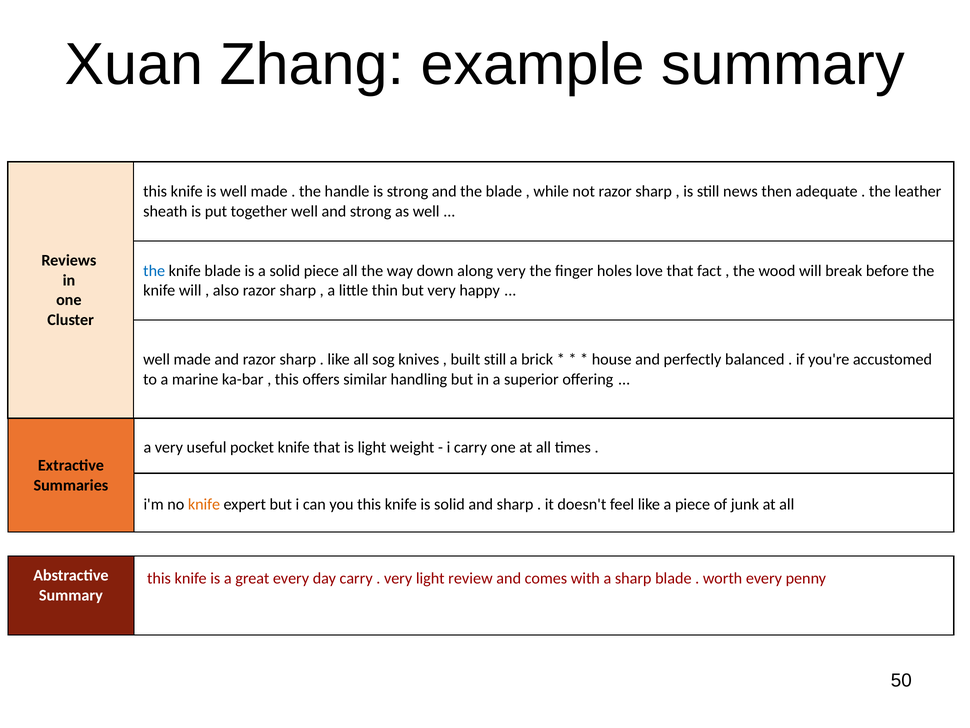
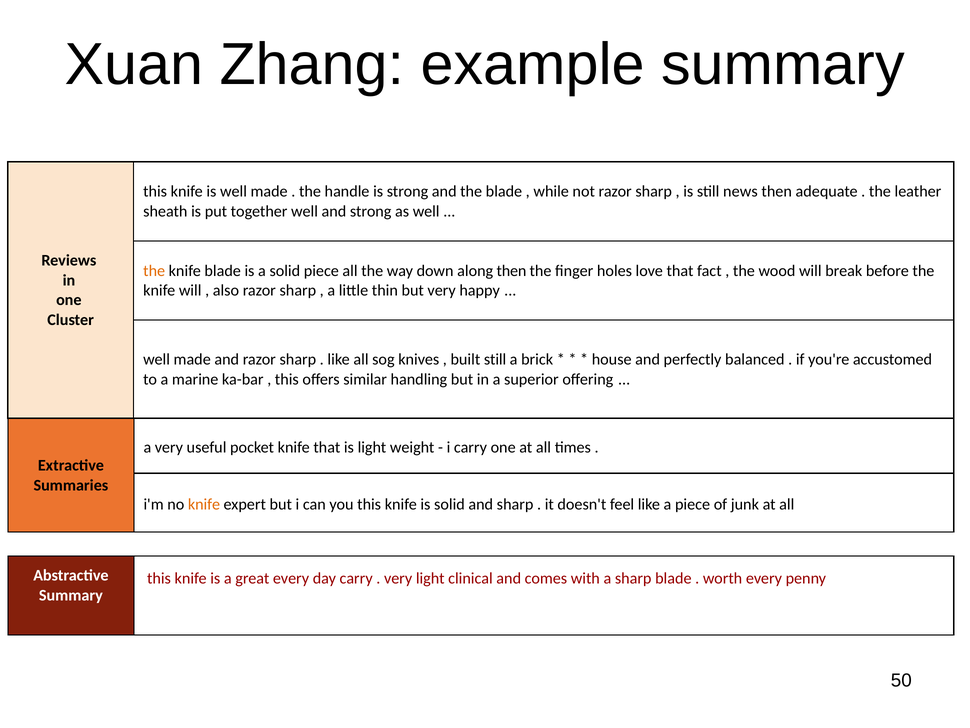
the colour: blue -> orange (154, 271)
along very: very -> then (511, 271)
review: review -> clinical (470, 578)
